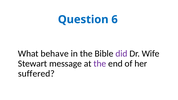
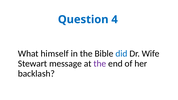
6: 6 -> 4 (115, 20)
behave: behave -> himself (55, 54)
did colour: purple -> blue (121, 54)
suffered: suffered -> backlash (36, 74)
